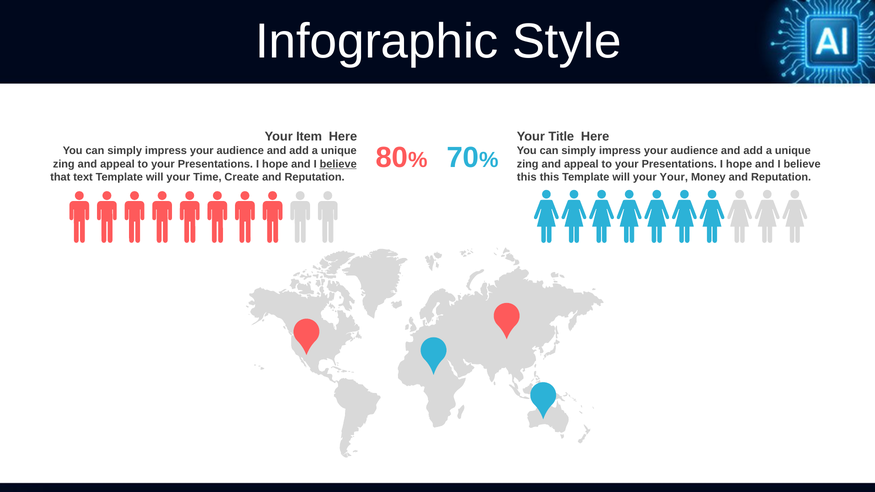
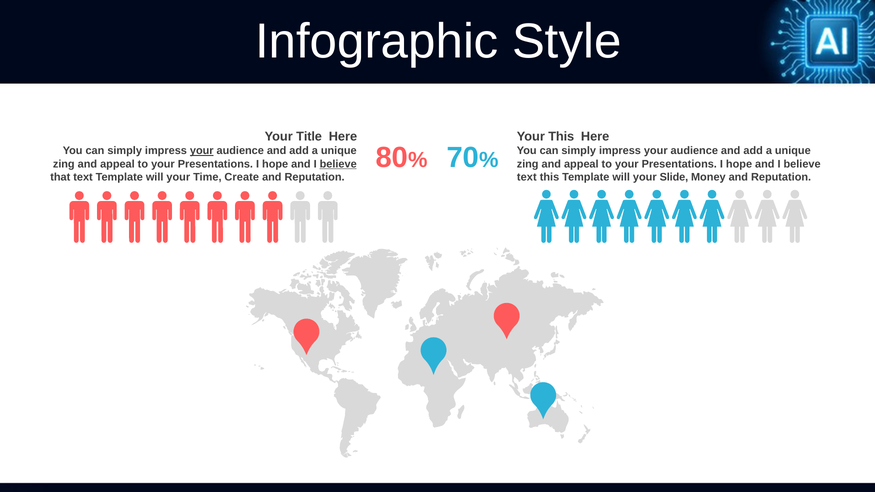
Item: Item -> Title (309, 137)
Your Title: Title -> This (561, 137)
your underline: none -> present (202, 151)
this: this -> text (527, 177)
your Your: Your -> Slide (674, 177)
